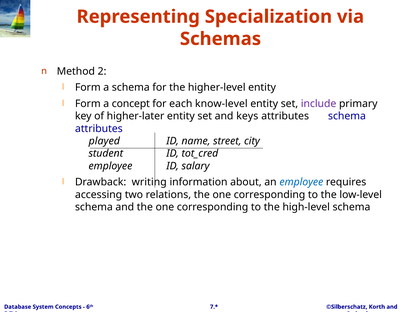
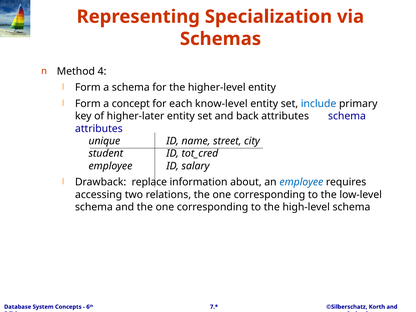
2: 2 -> 4 (102, 71)
include colour: purple -> blue (319, 104)
keys: keys -> back (247, 116)
played: played -> unique (104, 141)
writing: writing -> replace (149, 182)
